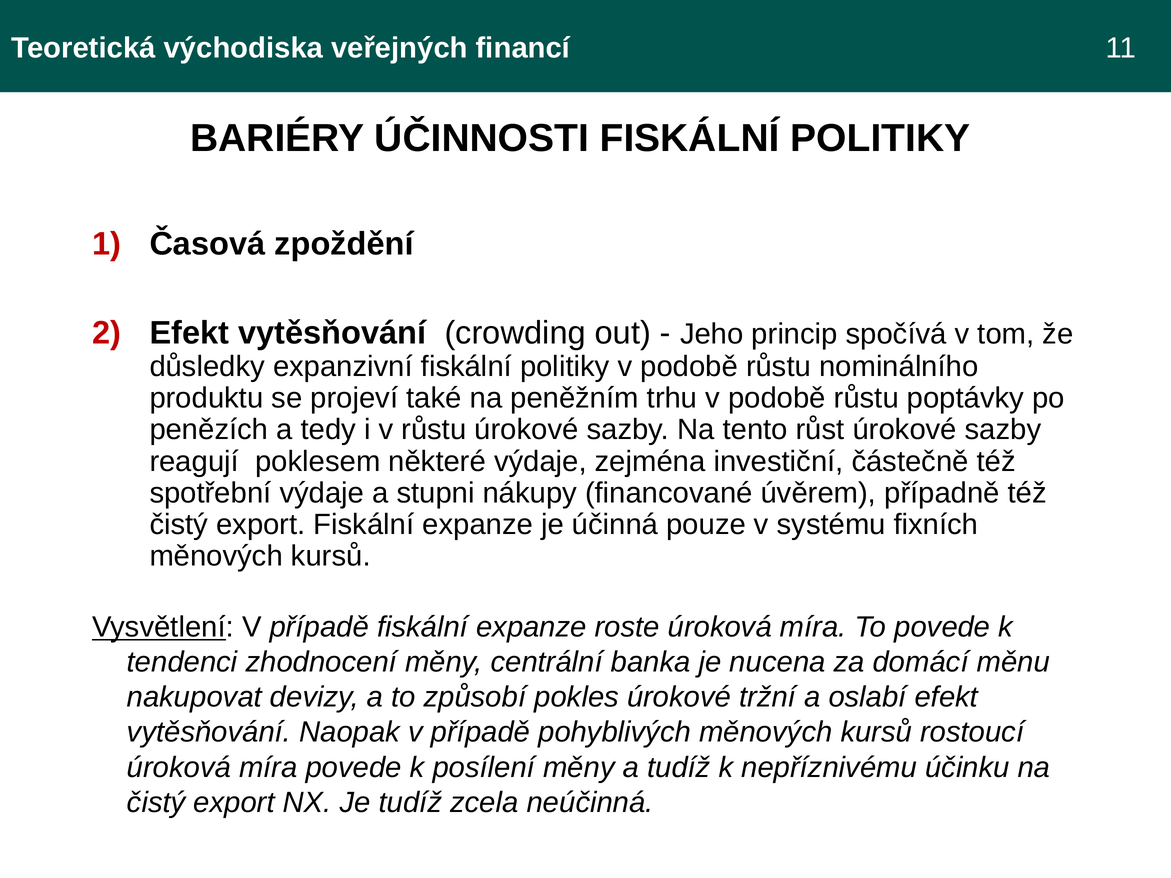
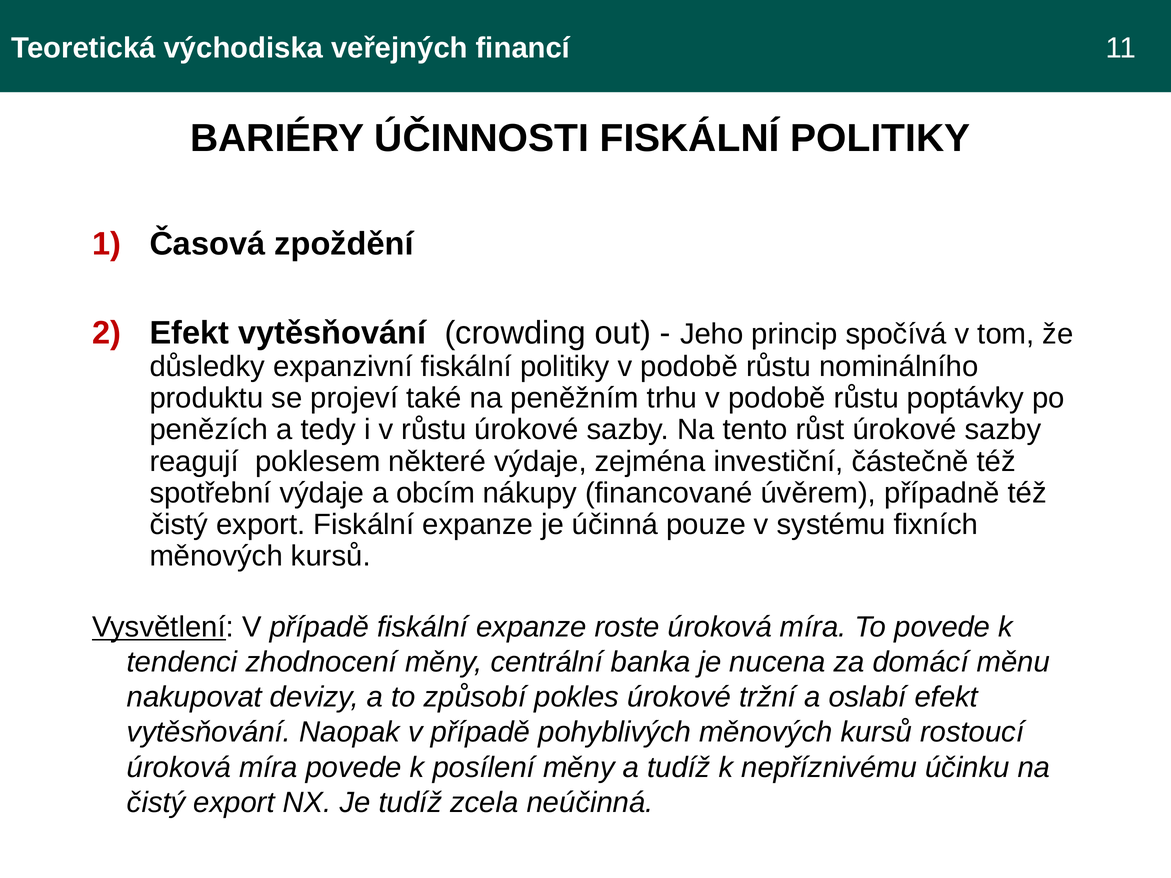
stupni: stupni -> obcím (436, 493)
